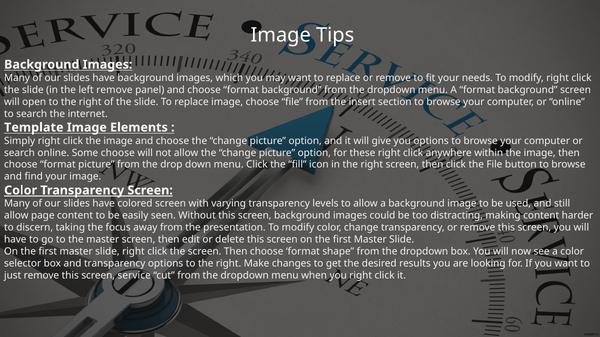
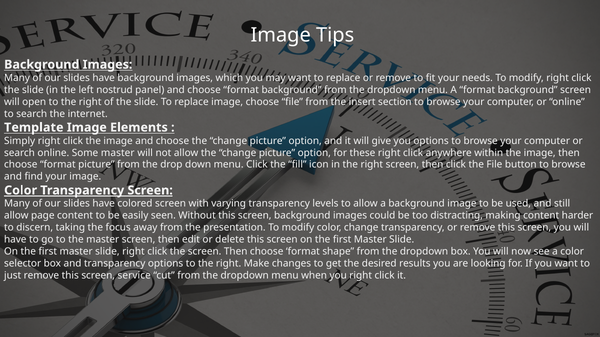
left remove: remove -> nostrud (115, 90)
Some choose: choose -> master (118, 153)
